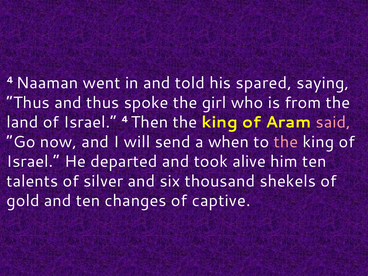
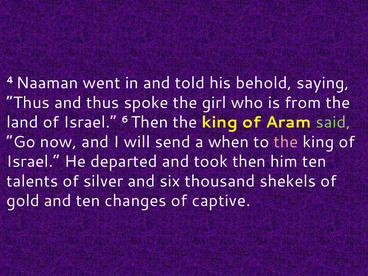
spared: spared -> behold (264, 83)
Israel 4: 4 -> 6 (125, 120)
said colour: pink -> light green (333, 122)
took alive: alive -> then (249, 162)
